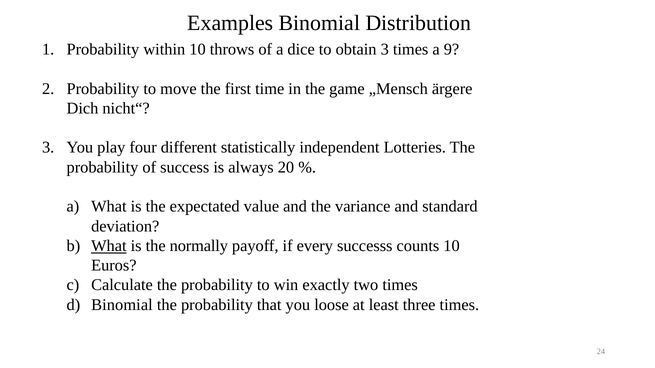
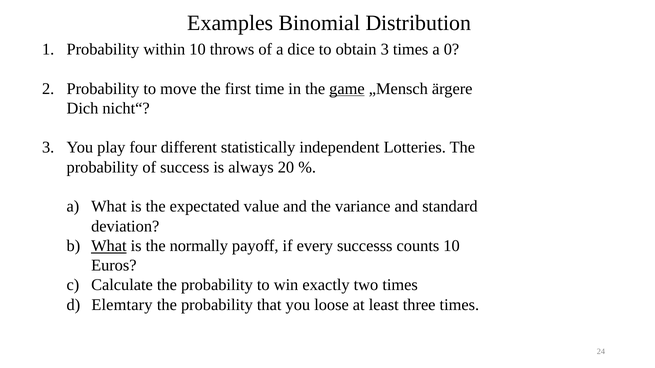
9: 9 -> 0 (452, 50)
game underline: none -> present (347, 89)
Binomial: Binomial -> Elemtary (122, 305)
